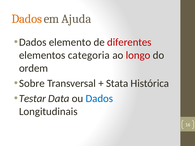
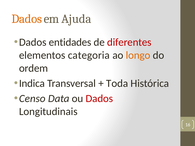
elemento: elemento -> entidades (70, 42)
longo colour: red -> orange (138, 55)
Sobre: Sobre -> Indica (32, 84)
Stata: Stata -> Toda (117, 84)
Testar: Testar -> Censo (32, 99)
Dados colour: blue -> red (99, 99)
